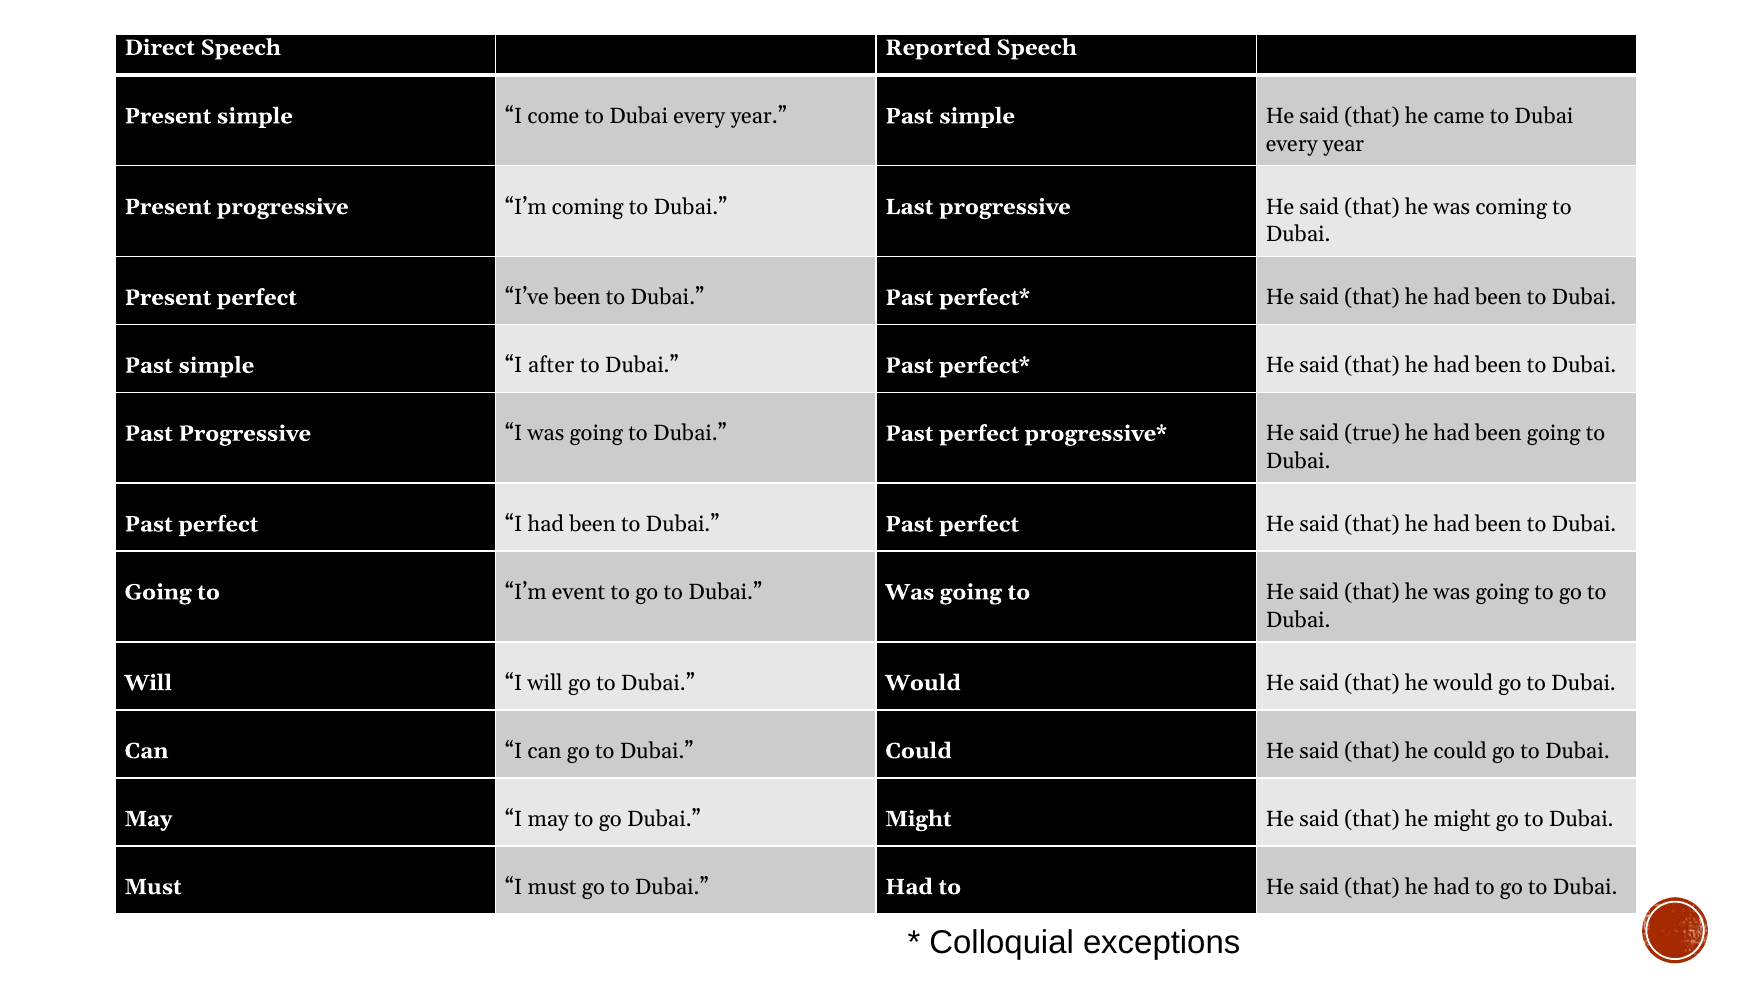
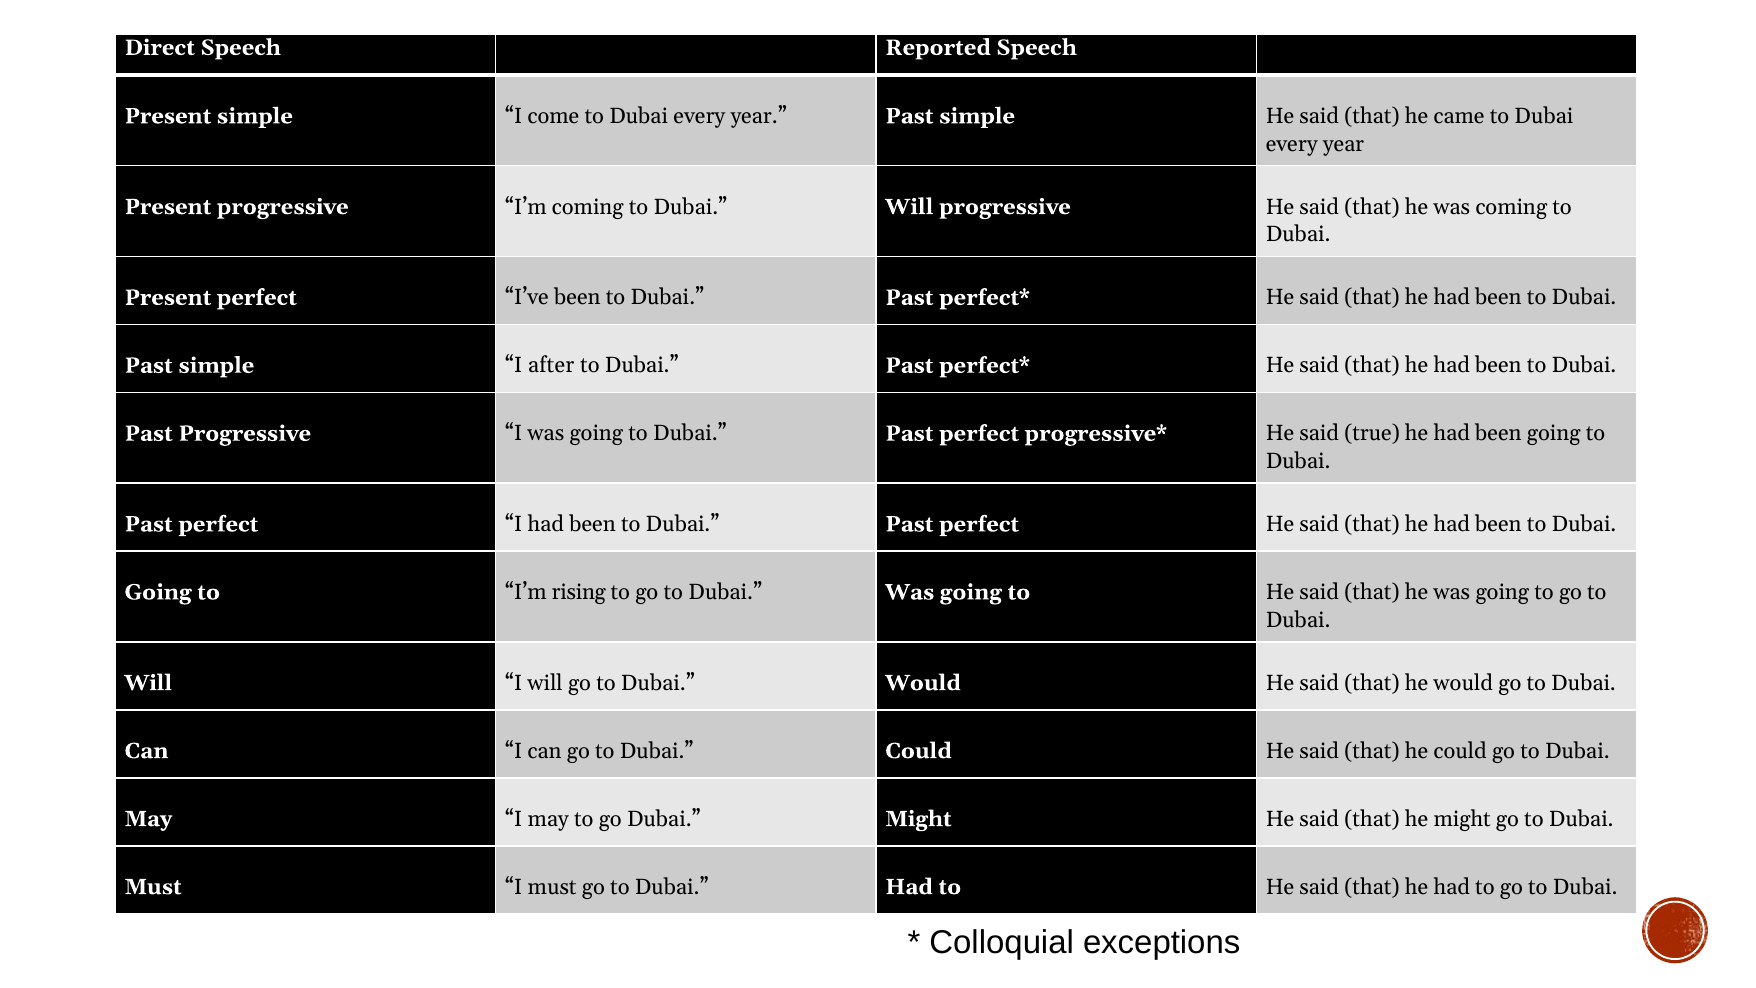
coming to Dubai Last: Last -> Will (909, 207)
event: event -> rising (579, 592)
